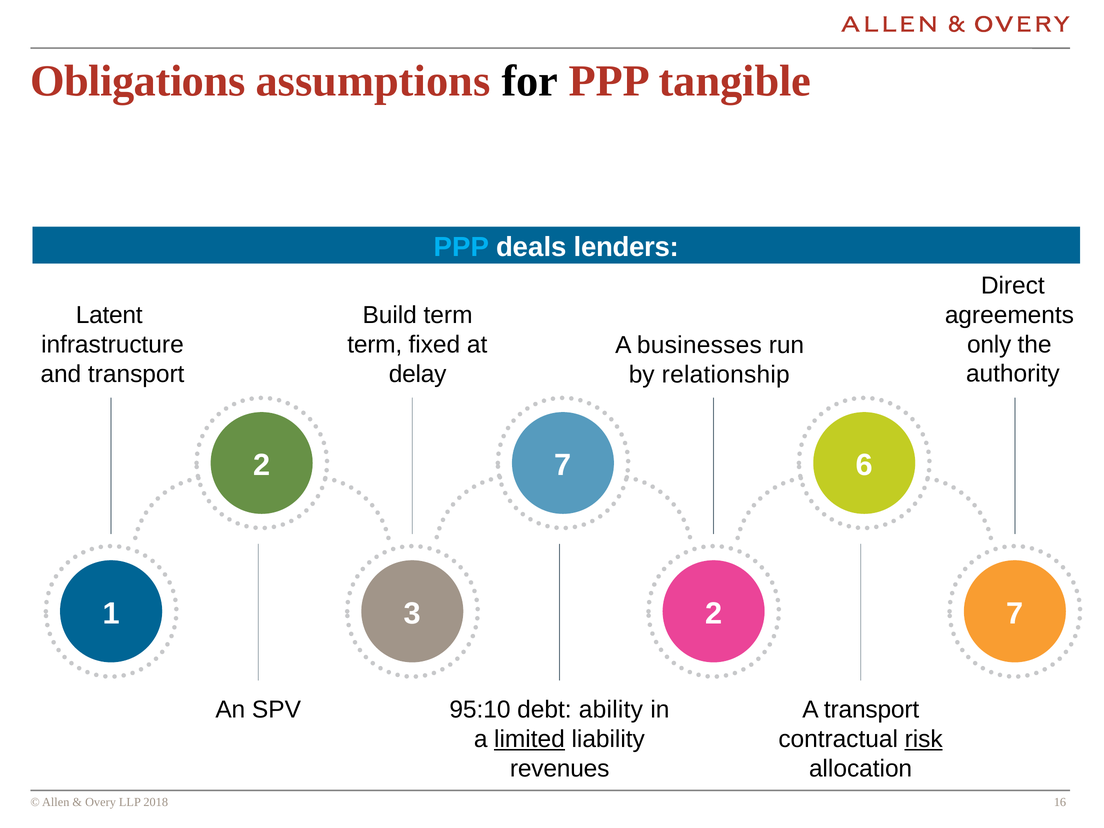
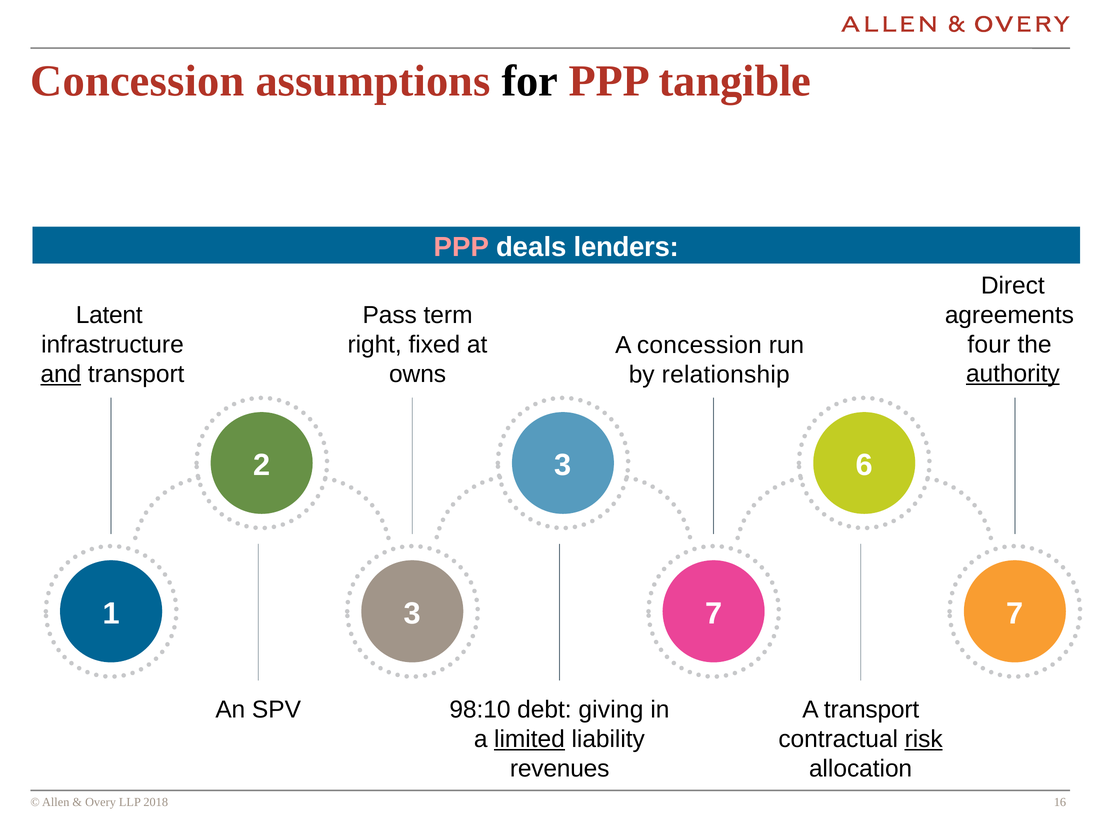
Obligations: Obligations -> Concession (137, 81)
PPP colour: light blue -> pink (461, 247)
Build: Build -> Pass (390, 315)
only: only -> four (989, 344)
term: term -> right (375, 345)
A businesses: businesses -> concession (699, 345)
authority underline: none -> present (1013, 374)
and underline: none -> present (61, 374)
delay: delay -> owns (418, 374)
7: 7 -> 3 (563, 465)
3 2: 2 -> 7 (714, 613)
95:10: 95:10 -> 98:10 (480, 710)
ability: ability -> giving (611, 710)
